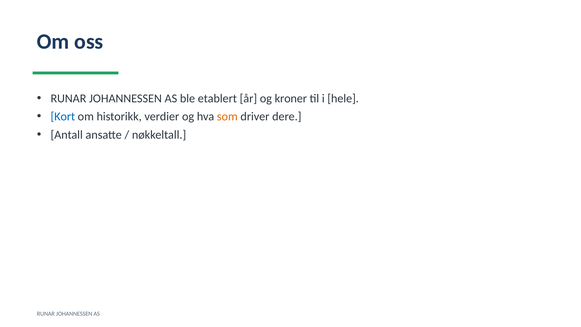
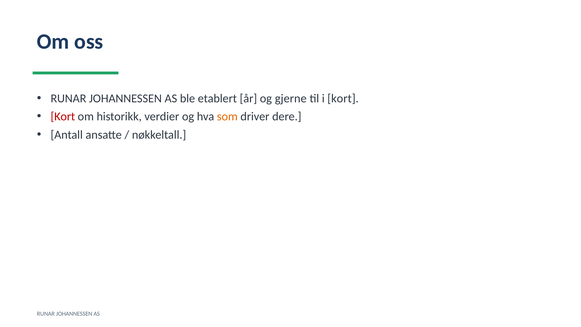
kroner: kroner -> gjerne (291, 98)
i hele: hele -> kort (343, 98)
Kort colour: blue -> red (63, 117)
